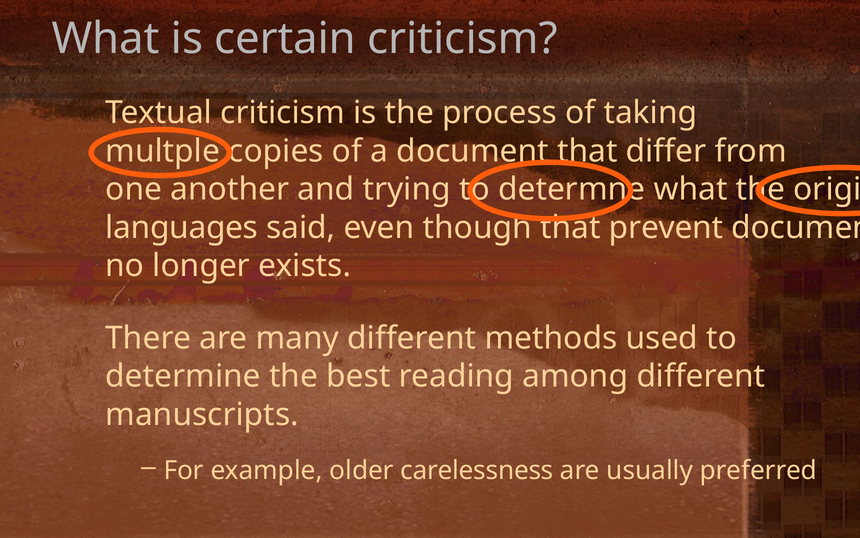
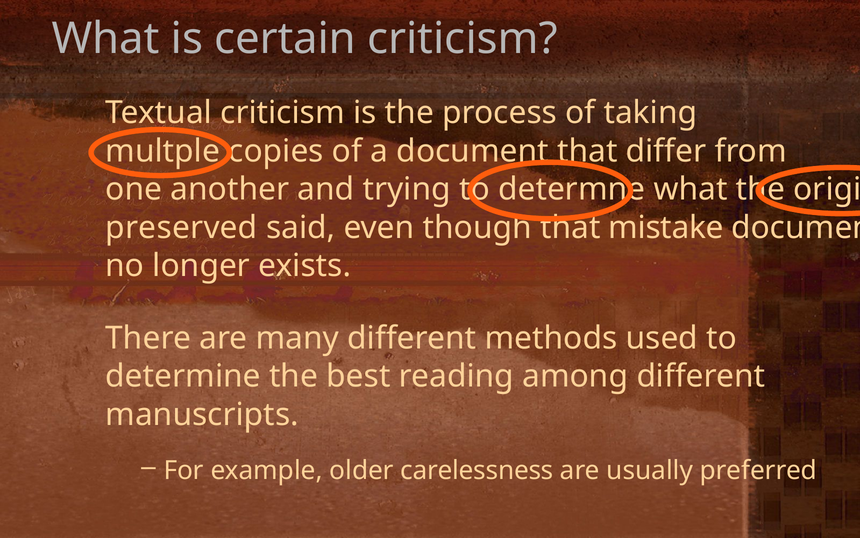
languages: languages -> preserved (181, 227)
prevent: prevent -> mistake (666, 227)
